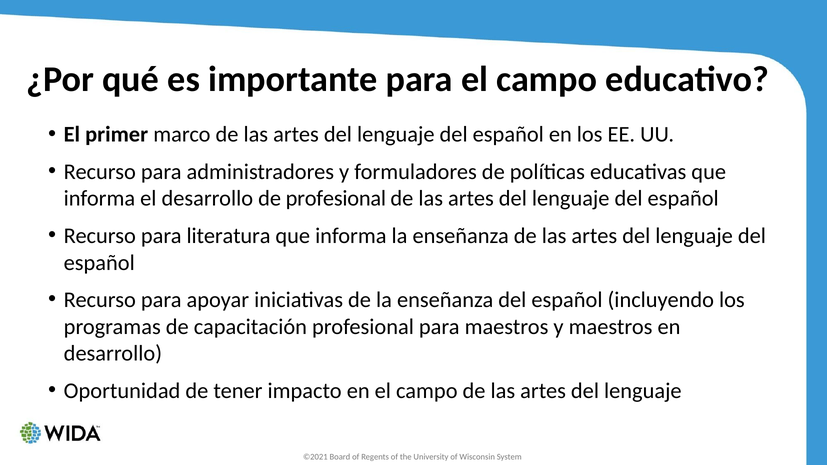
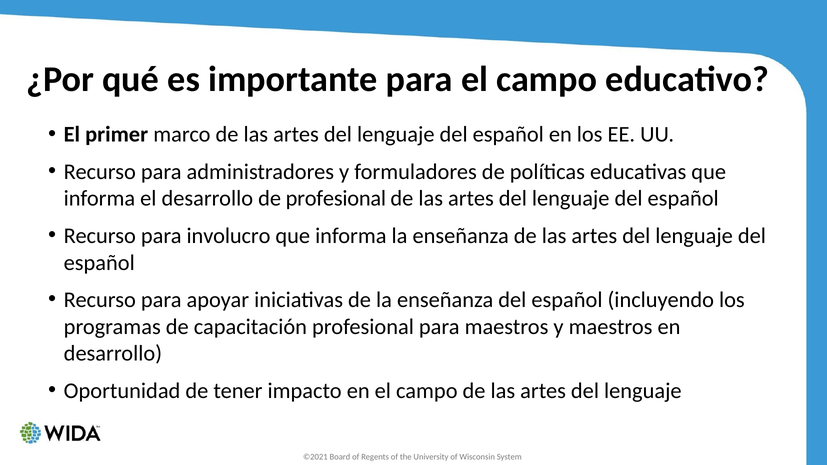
literatura: literatura -> involucro (229, 236)
